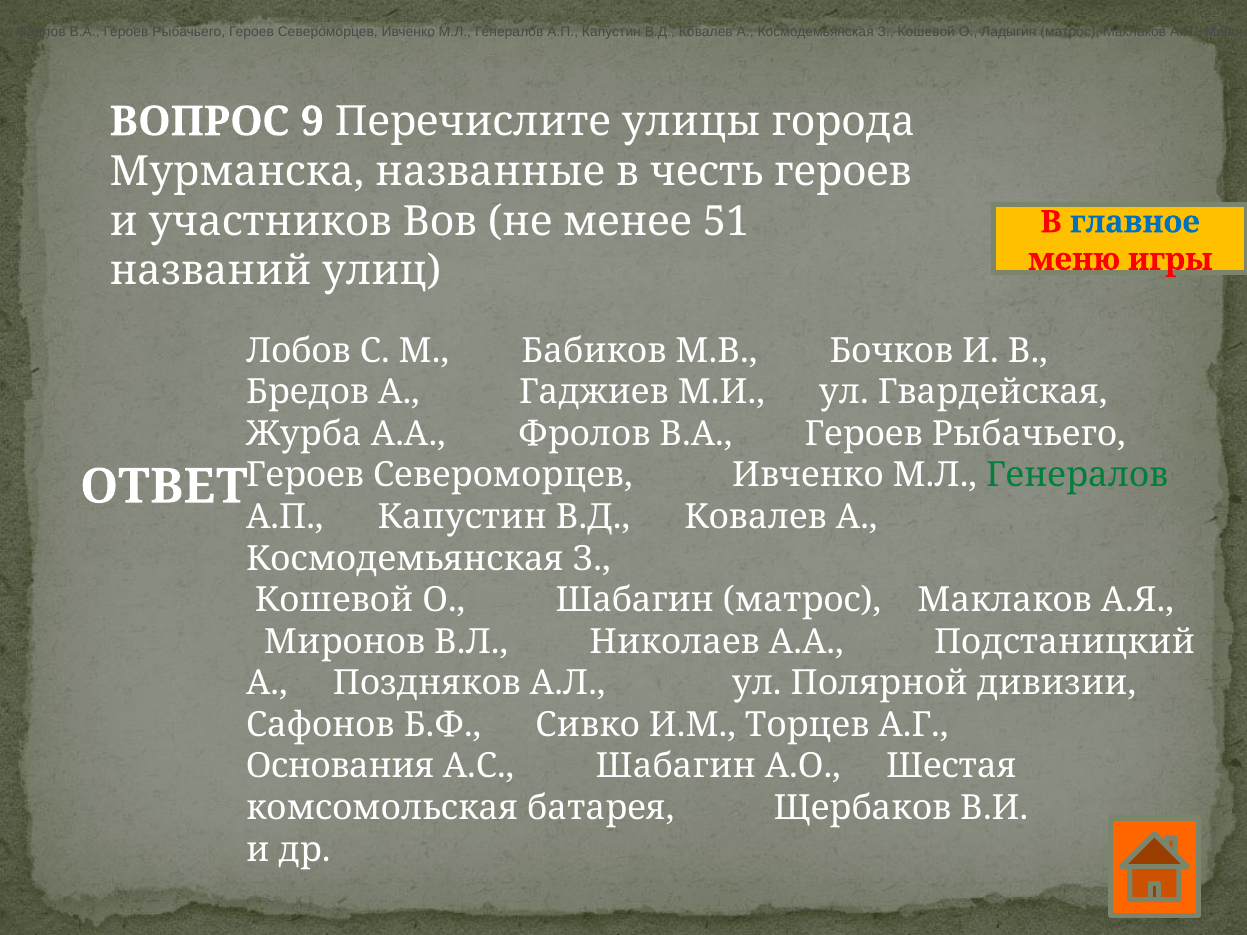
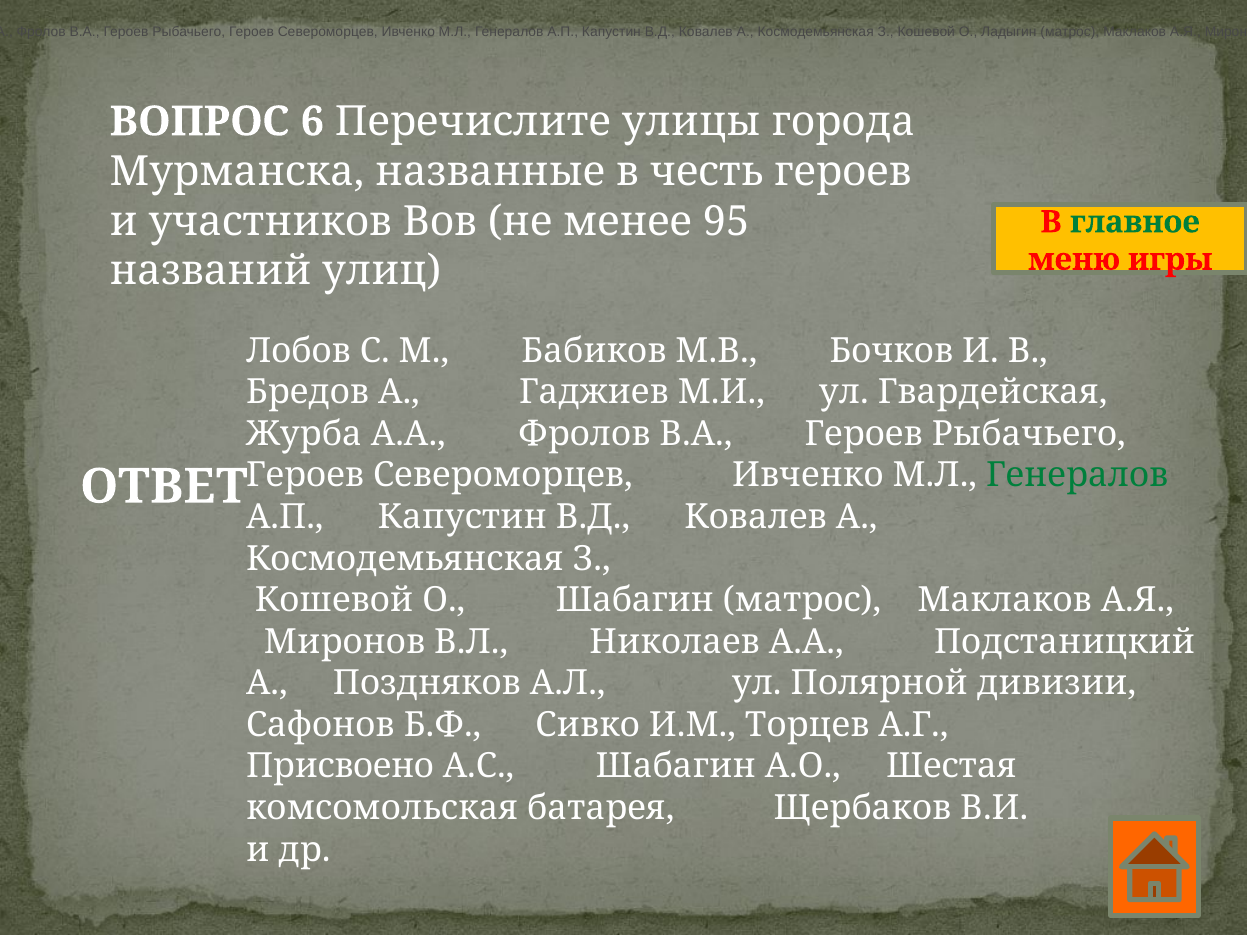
9: 9 -> 6 (312, 122)
51: 51 -> 95 (726, 221)
главное colour: blue -> green (1135, 222)
Основания: Основания -> Присвоено (340, 767)
